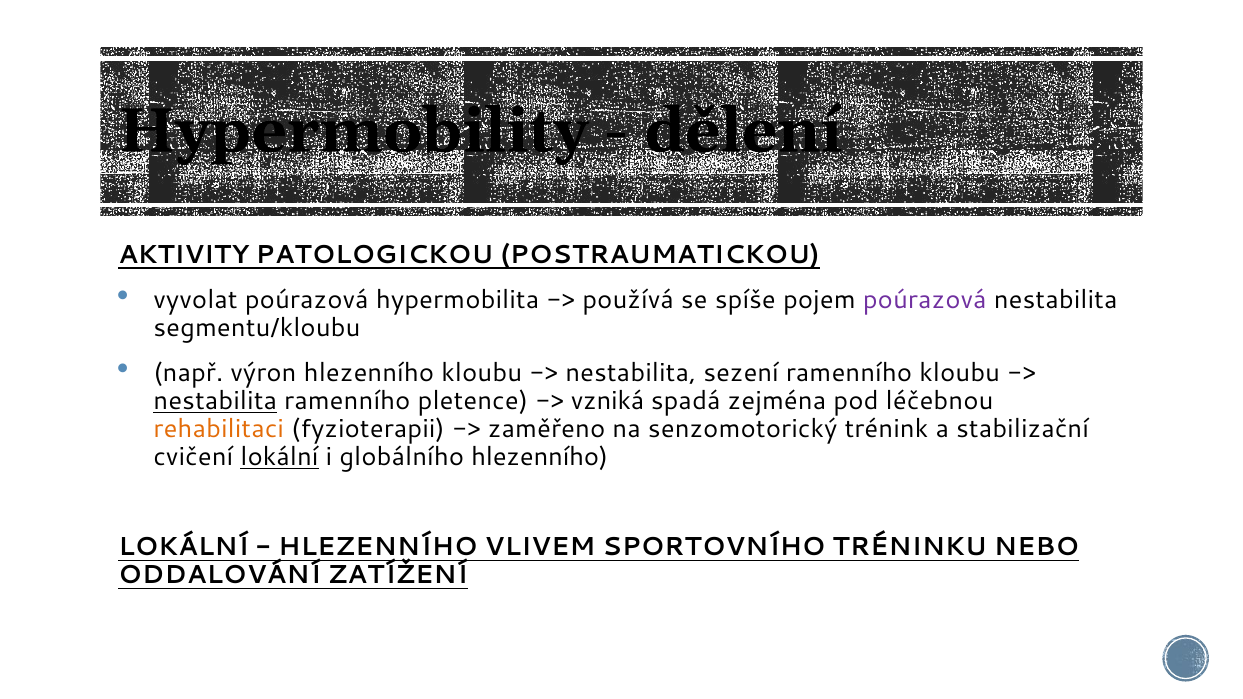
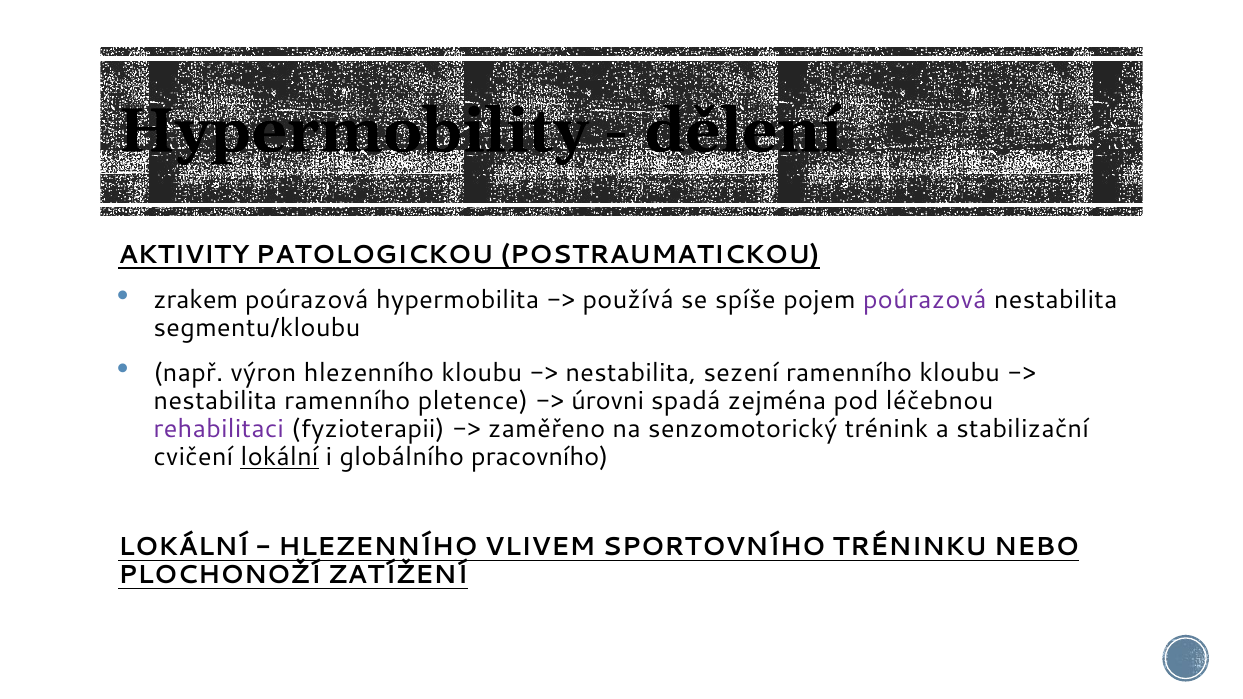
vyvolat: vyvolat -> zrakem (196, 300)
nestabilita underline: present -> none (215, 401)
vzniká: vzniká -> úrovni (608, 401)
rehabilitaci colour: orange -> purple (219, 429)
globálního hlezenního: hlezenního -> pracovního (540, 457)
ODDALOVÁNÍ: ODDALOVÁNÍ -> PLOCHONOŽÍ (220, 575)
